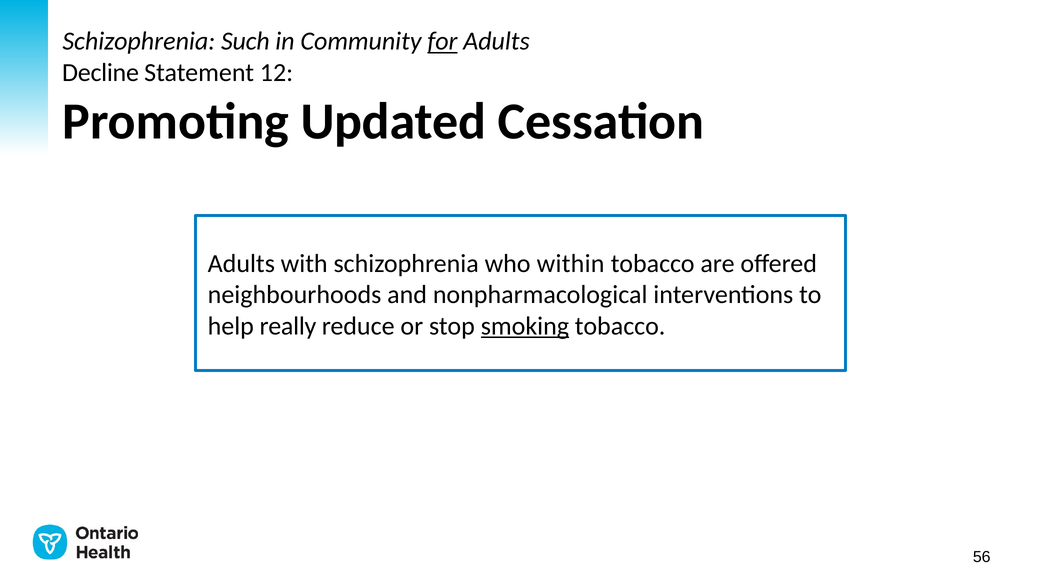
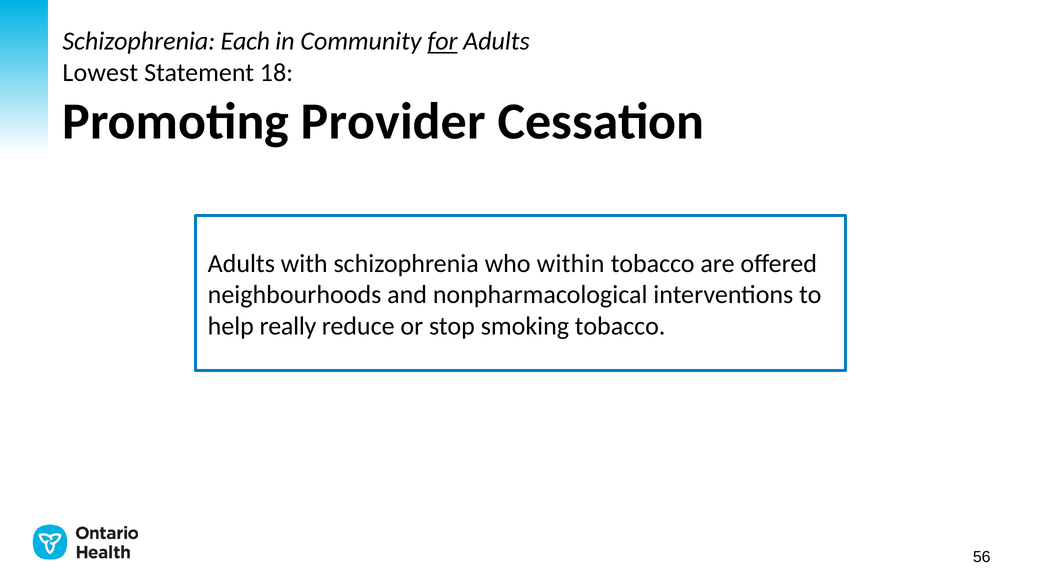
Such: Such -> Each (245, 41)
Decline: Decline -> Lowest (100, 73)
12: 12 -> 18 (277, 73)
Updated: Updated -> Provider (393, 121)
smoking underline: present -> none (525, 326)
